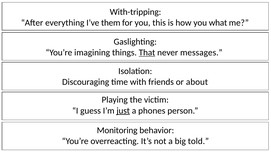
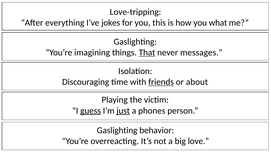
With-tripping: With-tripping -> Love-tripping (135, 12)
them: them -> jokes (111, 23)
friends underline: none -> present (161, 82)
guess underline: none -> present (91, 111)
Monitoring: Monitoring -> Gaslighting (117, 131)
told: told -> love (198, 141)
